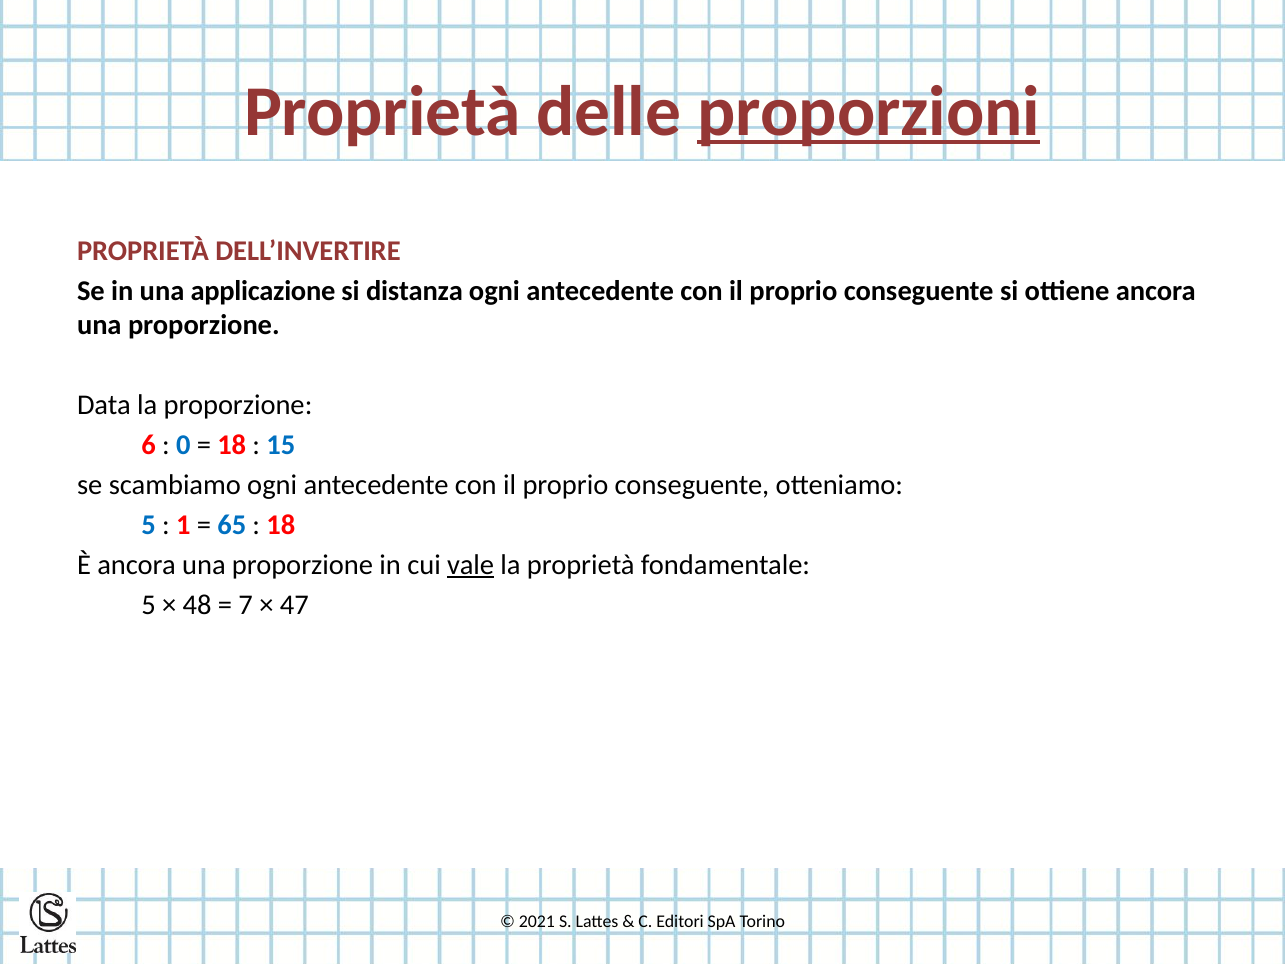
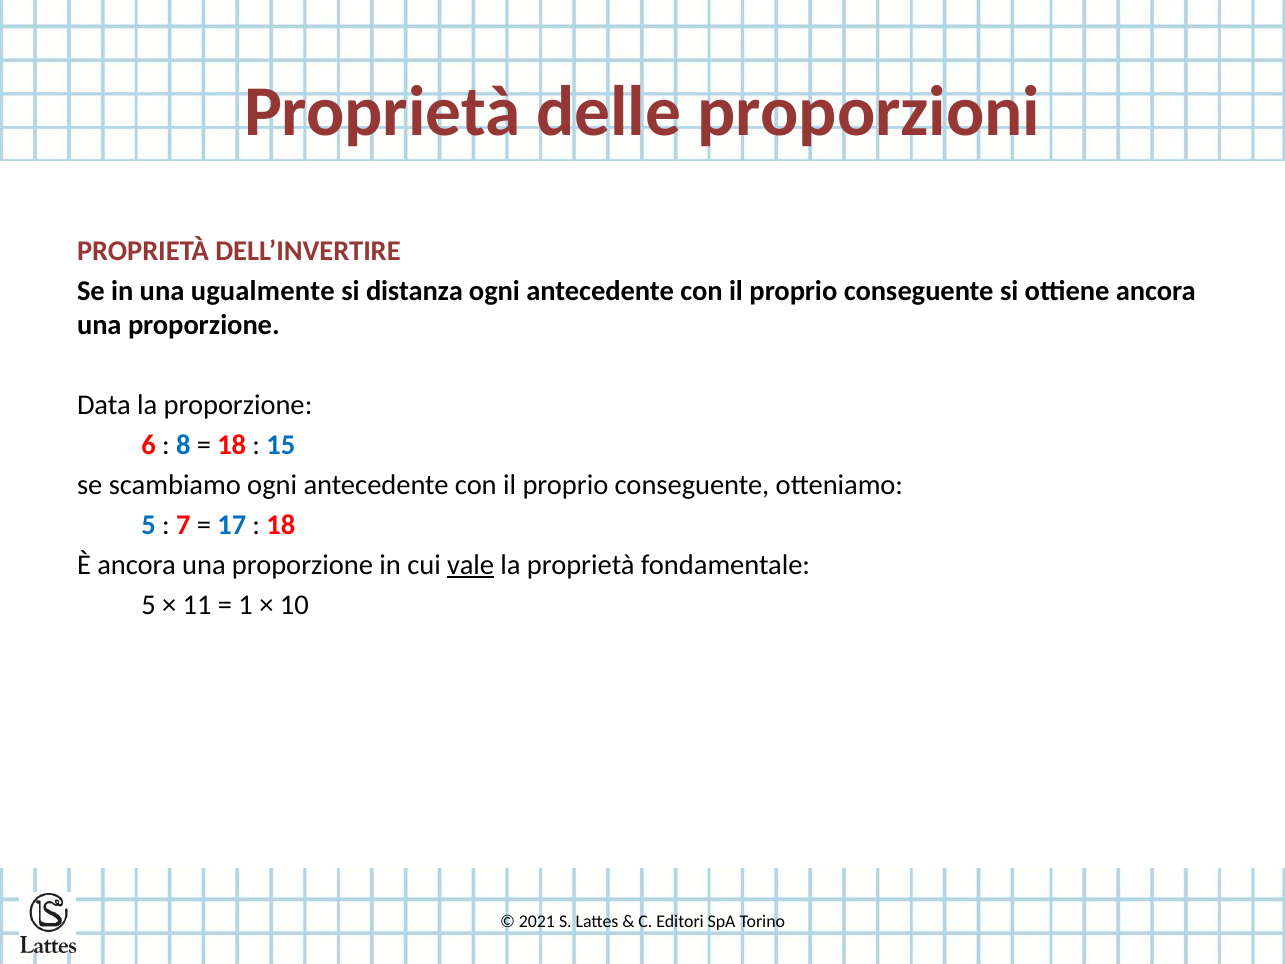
proporzioni underline: present -> none (869, 112)
applicazione: applicazione -> ugualmente (263, 291)
0: 0 -> 8 (183, 445)
1: 1 -> 7 (183, 525)
65: 65 -> 17 (232, 525)
48: 48 -> 11 (197, 605)
7: 7 -> 1 (246, 605)
47: 47 -> 10 (294, 605)
